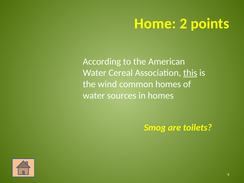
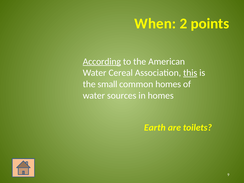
Home: Home -> When (155, 24)
According underline: none -> present (102, 61)
wind: wind -> small (107, 84)
Smog: Smog -> Earth (155, 128)
